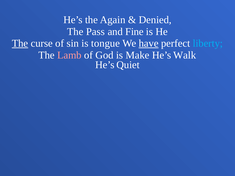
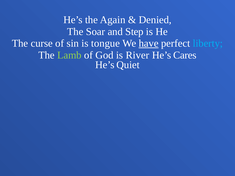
Pass: Pass -> Soar (95, 32)
Fine: Fine -> Step (134, 32)
The underline: present -> none (20, 43)
Lamb colour: pink -> light green (69, 55)
Make: Make -> River (137, 55)
Walk: Walk -> Cares (185, 55)
